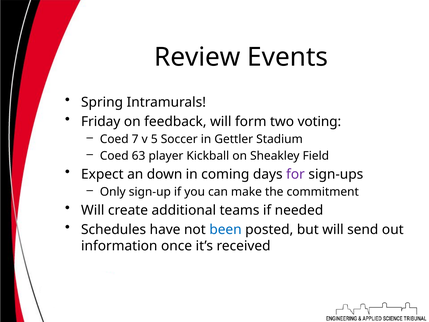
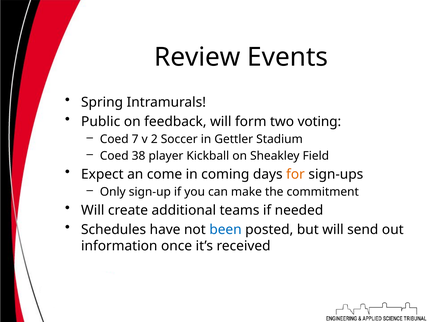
Friday: Friday -> Public (101, 121)
5: 5 -> 2 (154, 139)
63: 63 -> 38 (139, 156)
down: down -> come (165, 174)
for colour: purple -> orange (295, 174)
